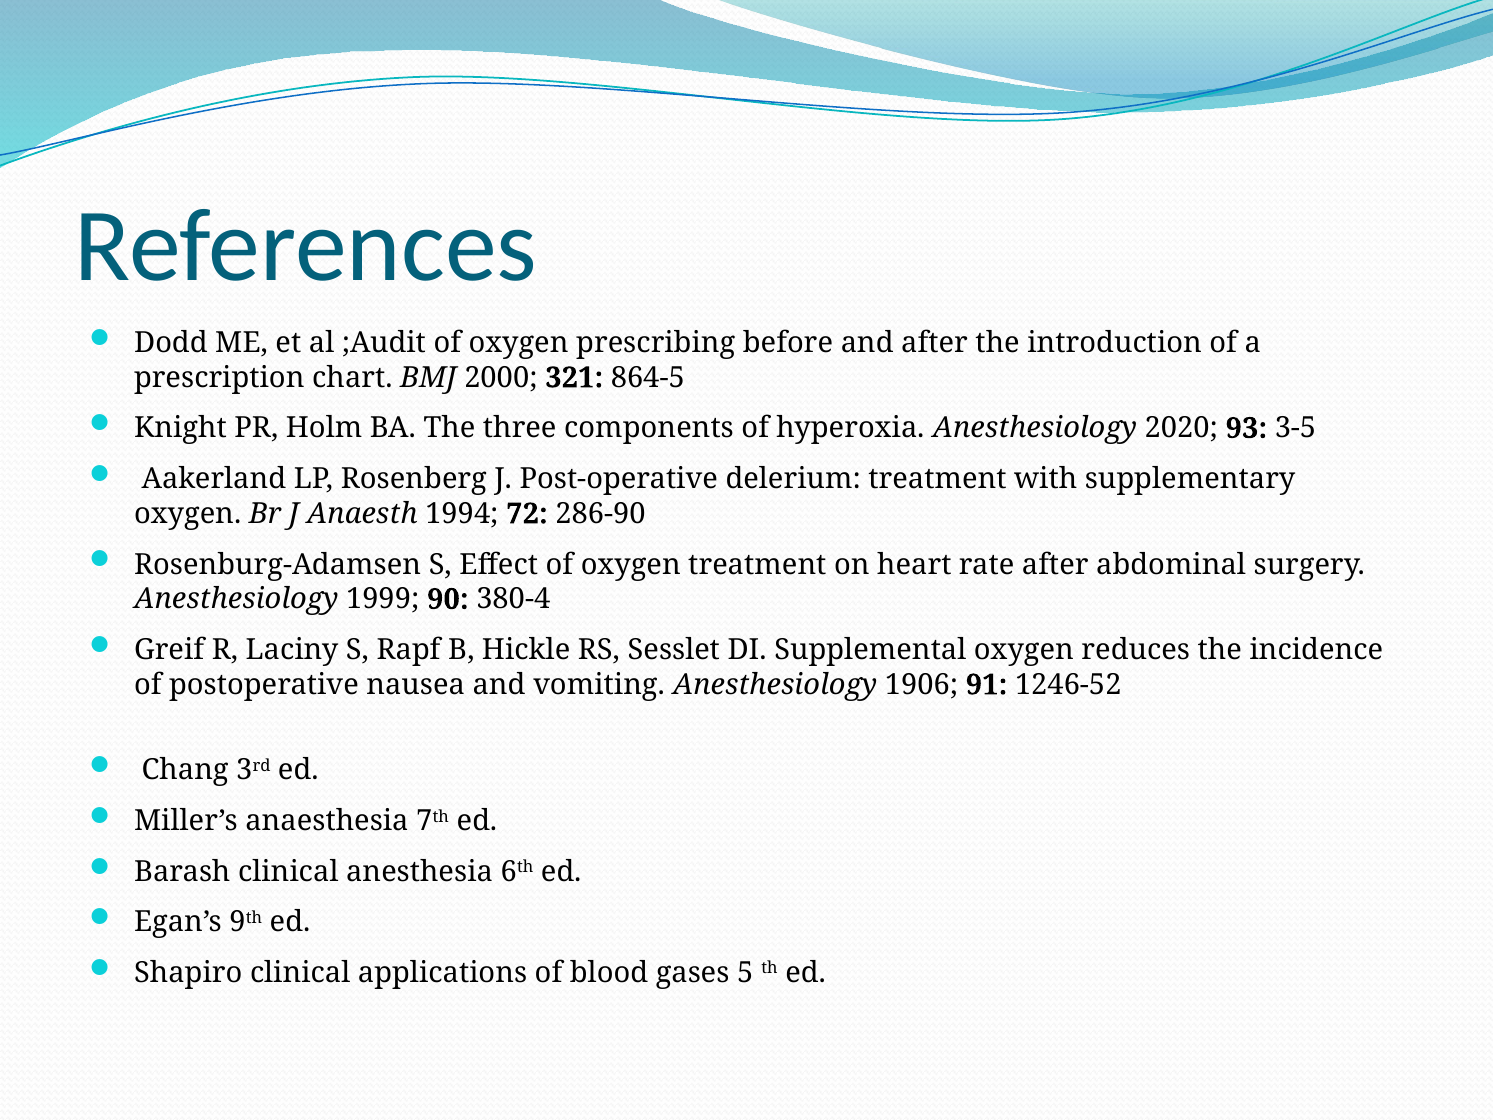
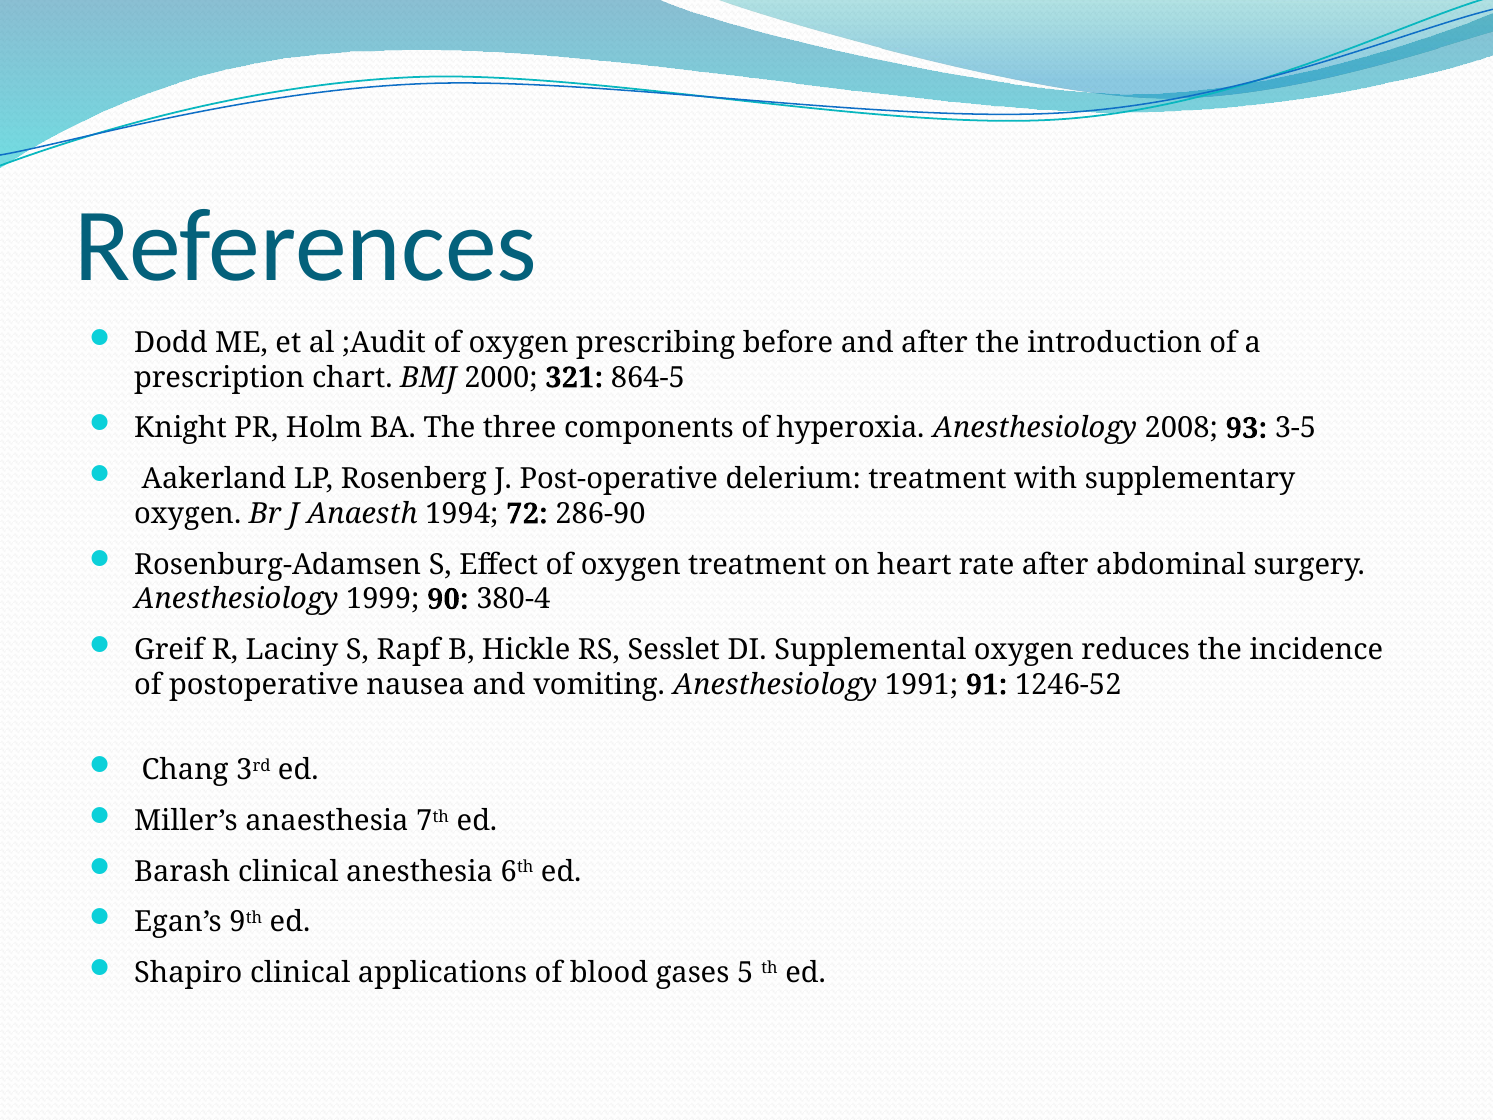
2020: 2020 -> 2008 (1181, 428)
1906: 1906 -> 1991 (921, 685)
